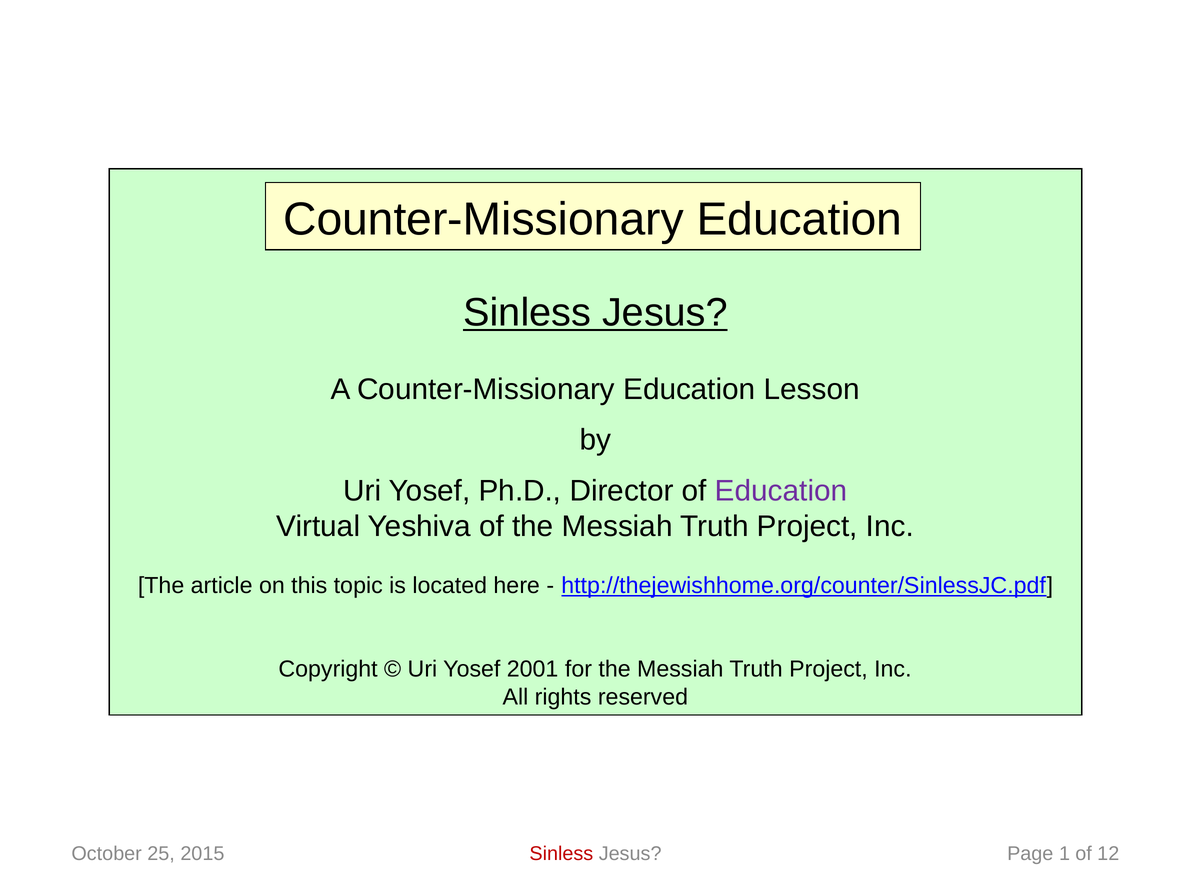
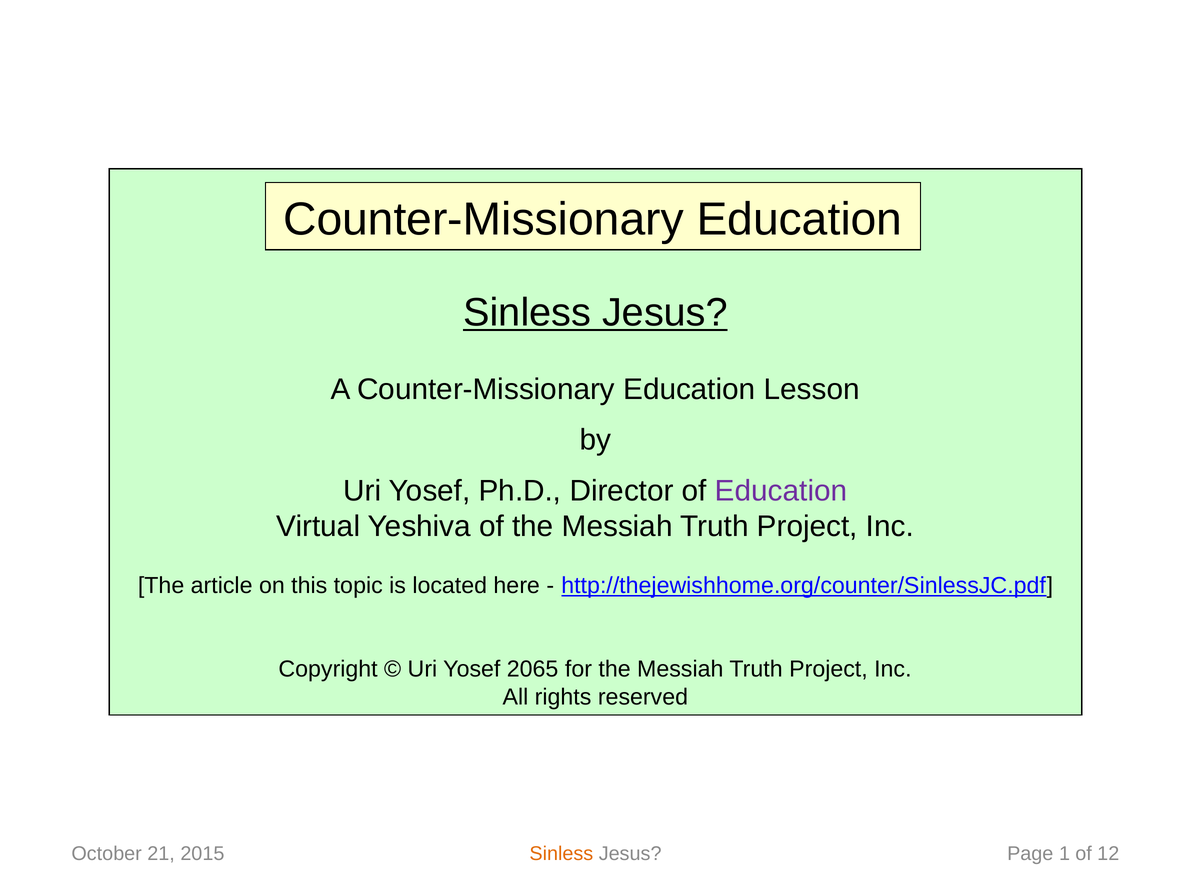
2001: 2001 -> 2065 (533, 669)
25: 25 -> 21 (161, 853)
Sinless colour: red -> orange (561, 853)
